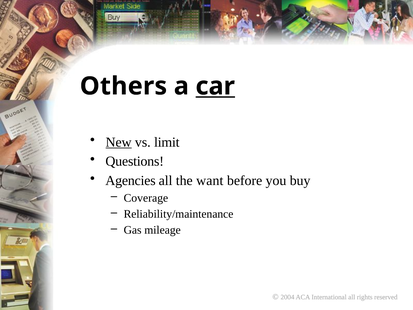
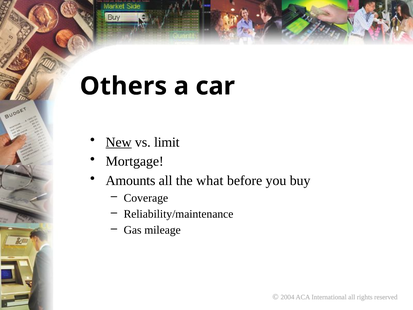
car underline: present -> none (215, 86)
Questions: Questions -> Mortgage (135, 161)
Agencies: Agencies -> Amounts (130, 181)
want: want -> what (210, 181)
